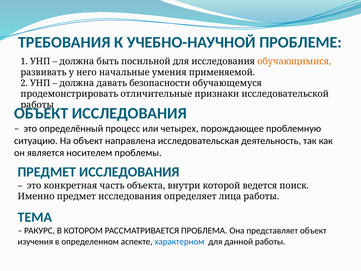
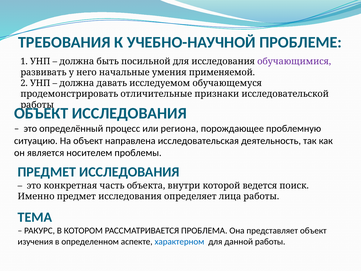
обучающимися colour: orange -> purple (294, 61)
безопасности: безопасности -> исследуемом (160, 83)
четырех: четырех -> региона (180, 129)
